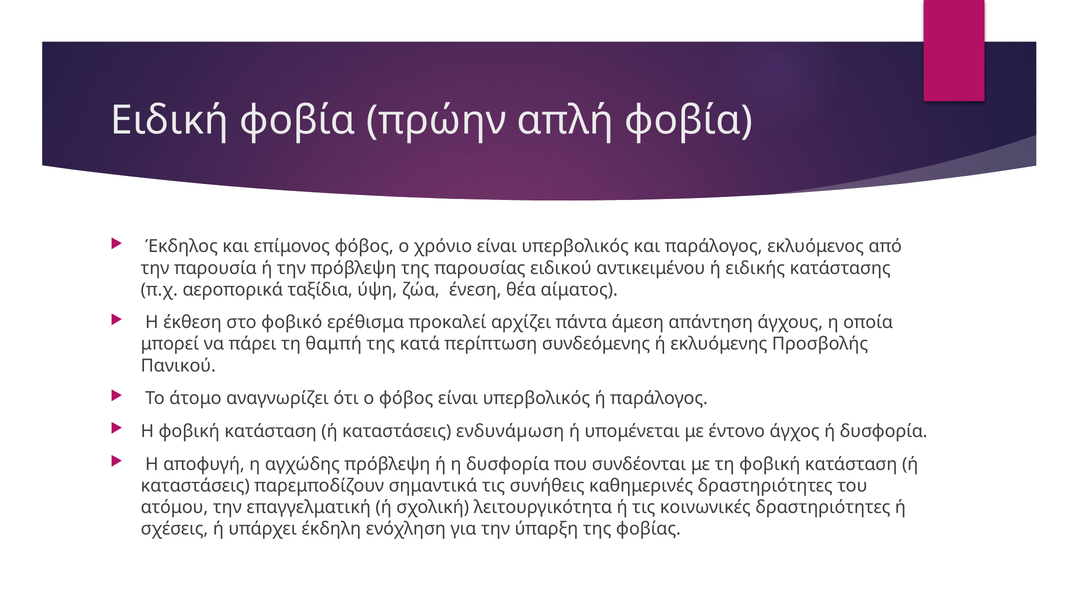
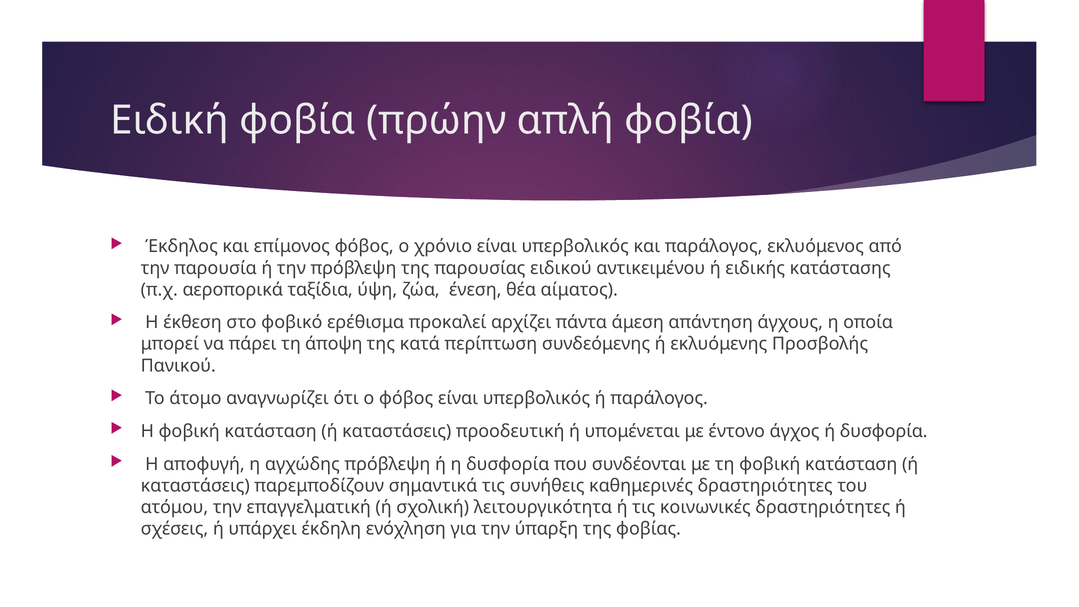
θαμπή: θαμπή -> άποψη (334, 344)
ενδυνάµωση: ενδυνάµωση -> προοδευτική (510, 431)
